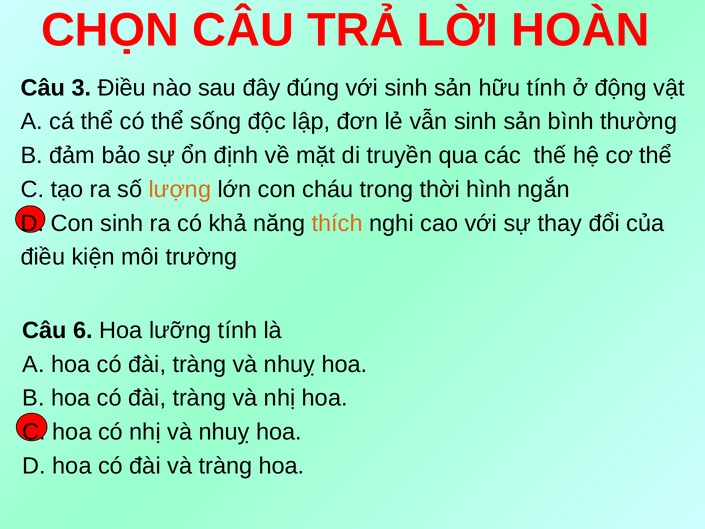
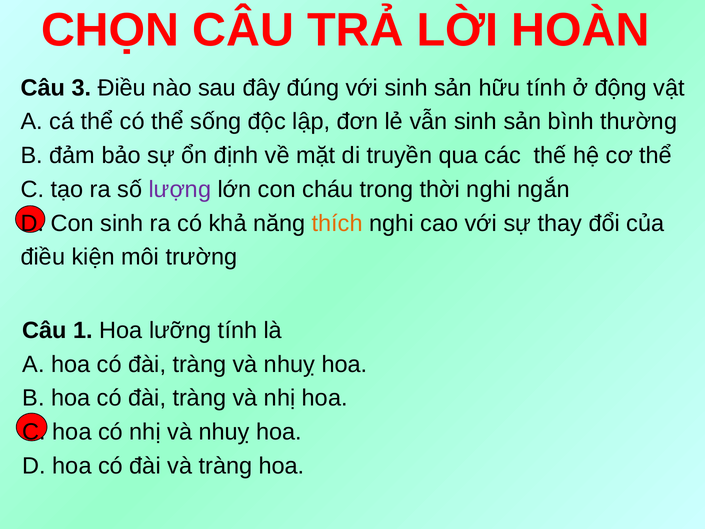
lượng colour: orange -> purple (180, 189)
thời hình: hình -> nghi (489, 189)
6: 6 -> 1 (83, 330)
